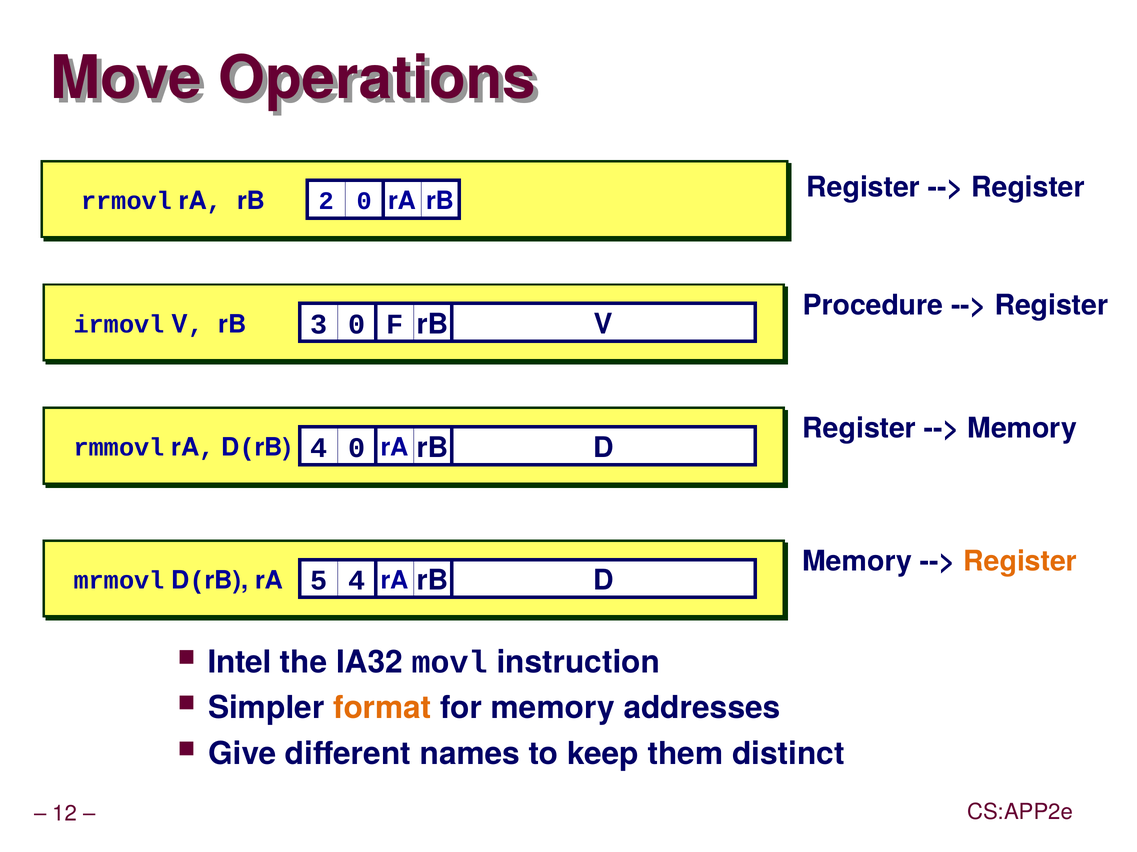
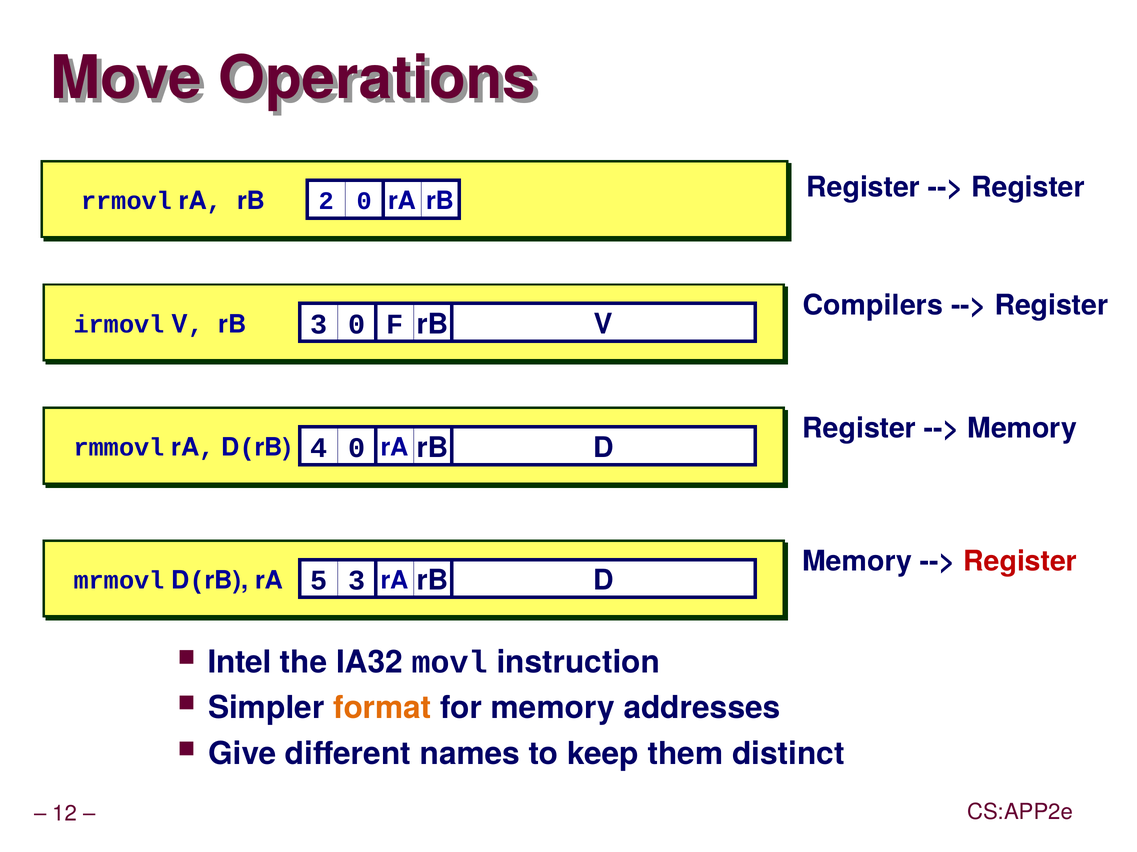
Procedure: Procedure -> Compilers (873, 305)
Register colour: orange -> red (1020, 562)
5 4: 4 -> 3 (357, 581)
